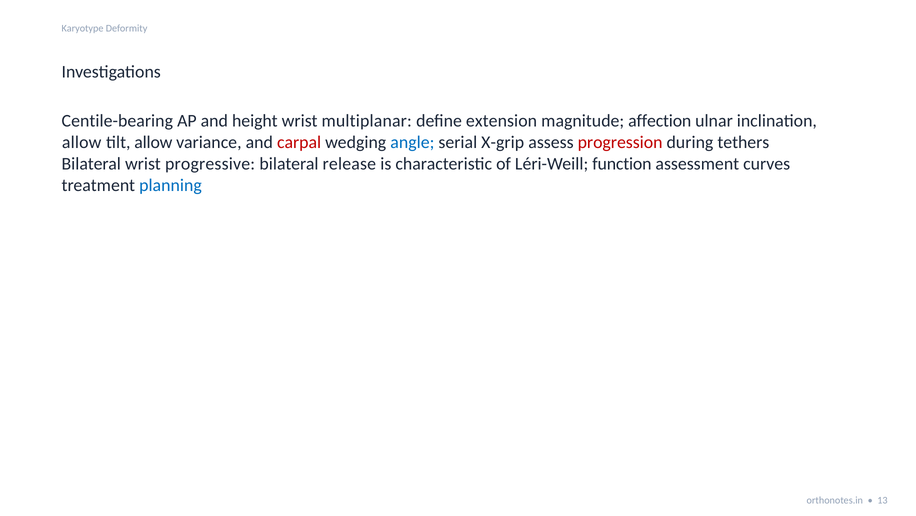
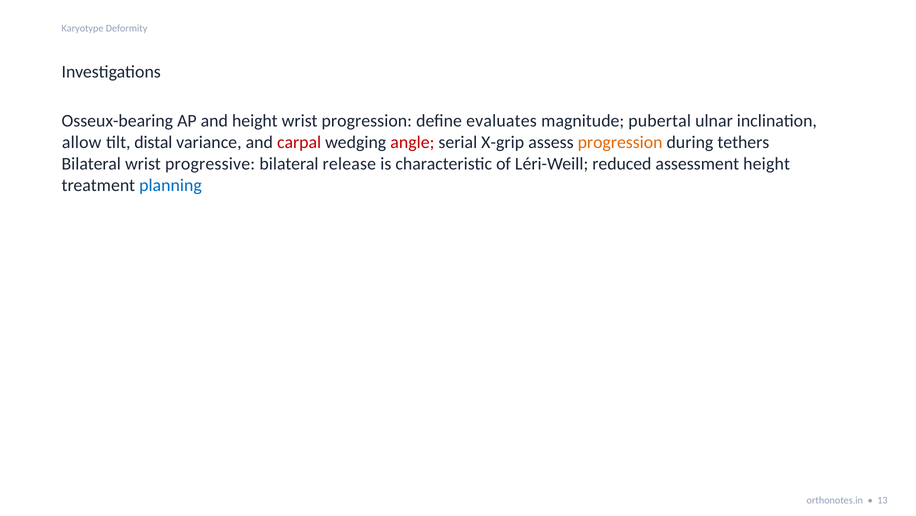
Centile-bearing: Centile-bearing -> Osseux-bearing (117, 121)
wrist multiplanar: multiplanar -> progression (367, 121)
extension: extension -> evaluates (501, 121)
affection: affection -> pubertal (660, 121)
tilt allow: allow -> distal (153, 142)
angle colour: blue -> red (412, 142)
progression colour: red -> orange (620, 142)
function: function -> reduced (622, 164)
assessment curves: curves -> height (767, 164)
